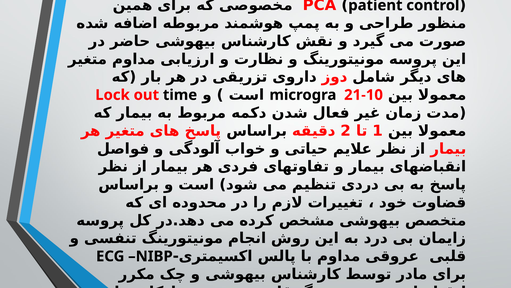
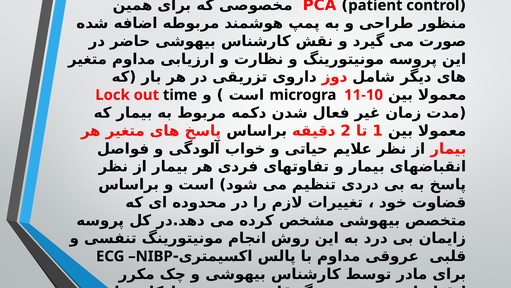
21-10: 21-10 -> 11-10 (363, 95)
